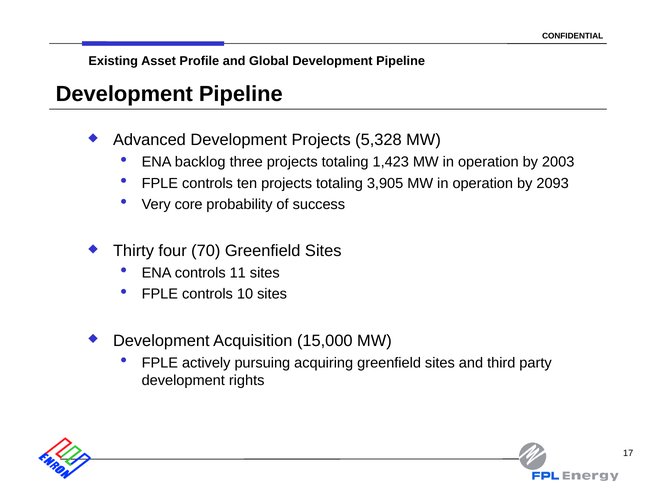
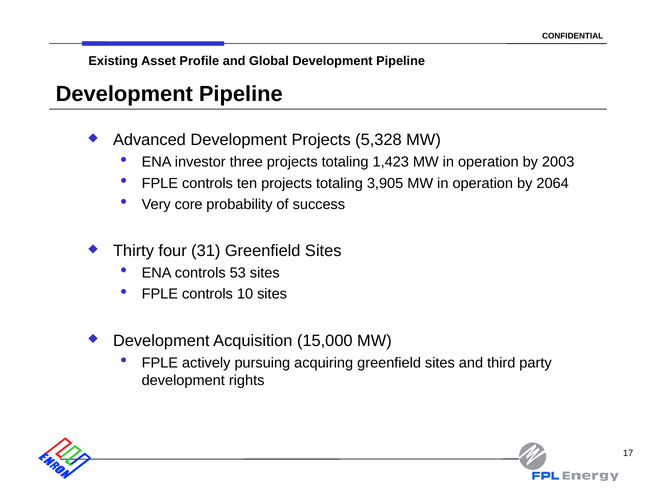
backlog: backlog -> investor (200, 162)
2093: 2093 -> 2064 (553, 183)
70: 70 -> 31 (206, 251)
11: 11 -> 53 (238, 273)
